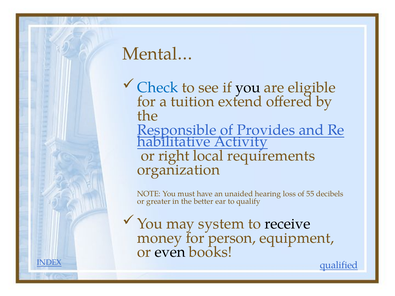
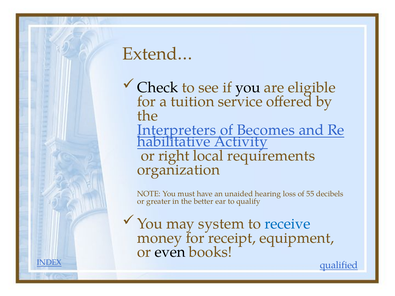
Mental…: Mental… -> Extend… (157, 54)
Check colour: blue -> black (158, 87)
extend: extend -> service (240, 102)
Responsible: Responsible -> Interpreters (177, 130)
Provides: Provides -> Becomes (266, 130)
receive colour: black -> blue (288, 224)
person: person -> receipt (232, 238)
